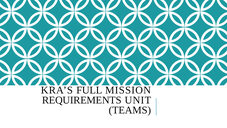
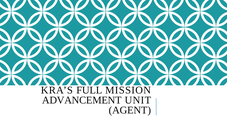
REQUIREMENTS: REQUIREMENTS -> ADVANCEMENT (82, 100)
TEAMS: TEAMS -> AGENT (130, 110)
